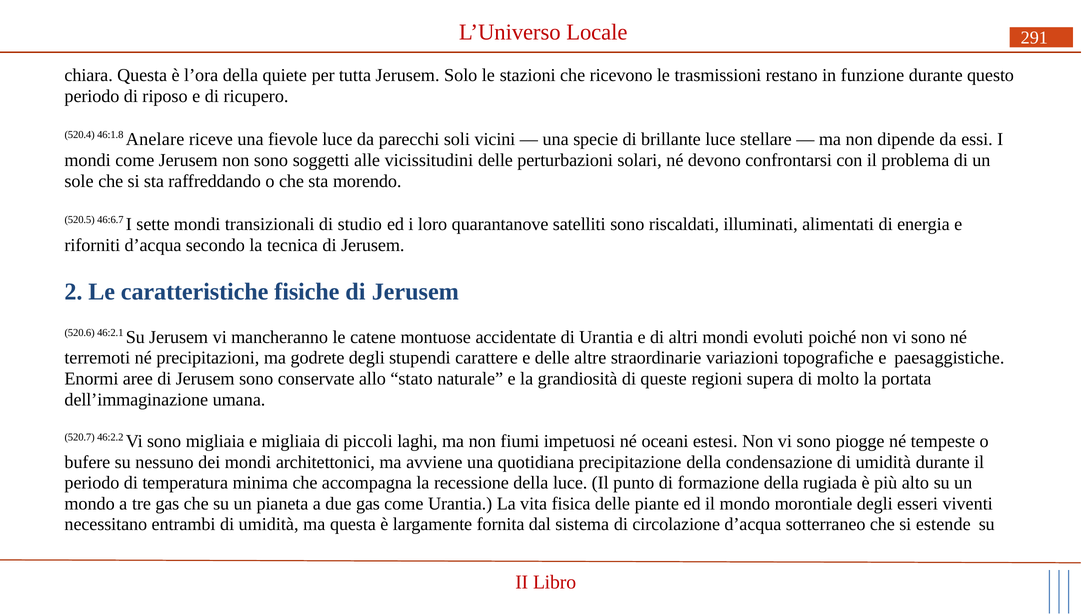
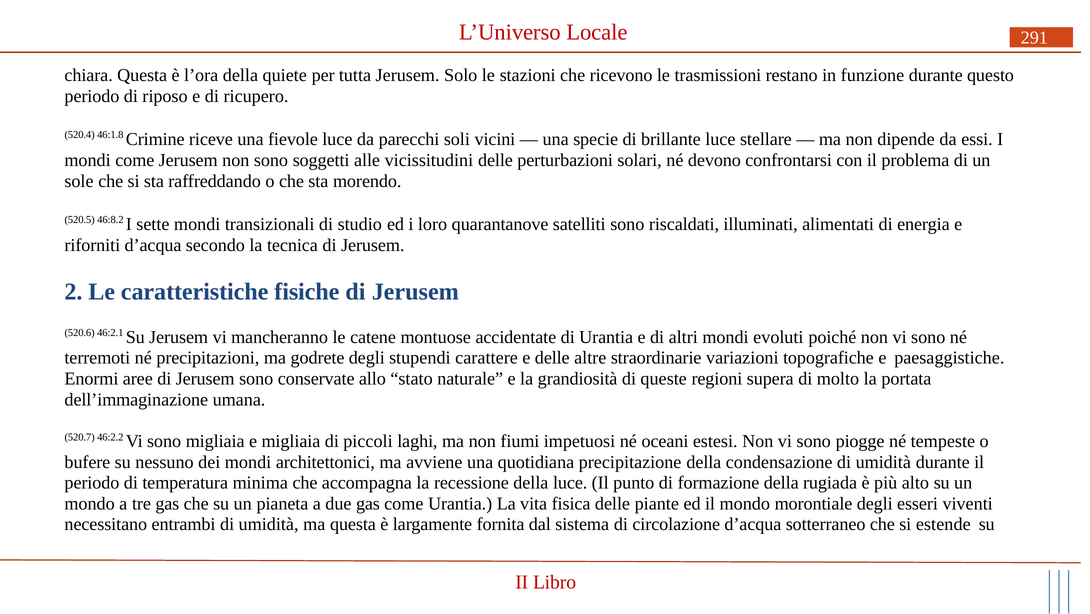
Anelare: Anelare -> Crimine (155, 139)
46:6.7: 46:6.7 -> 46:8.2 (110, 220)
